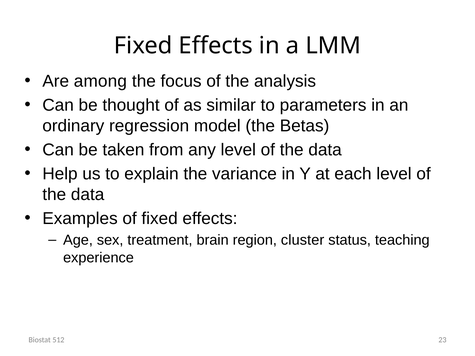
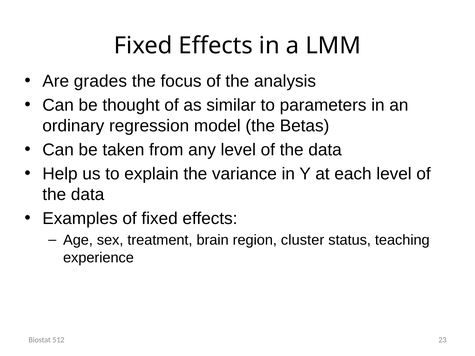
among: among -> grades (100, 81)
